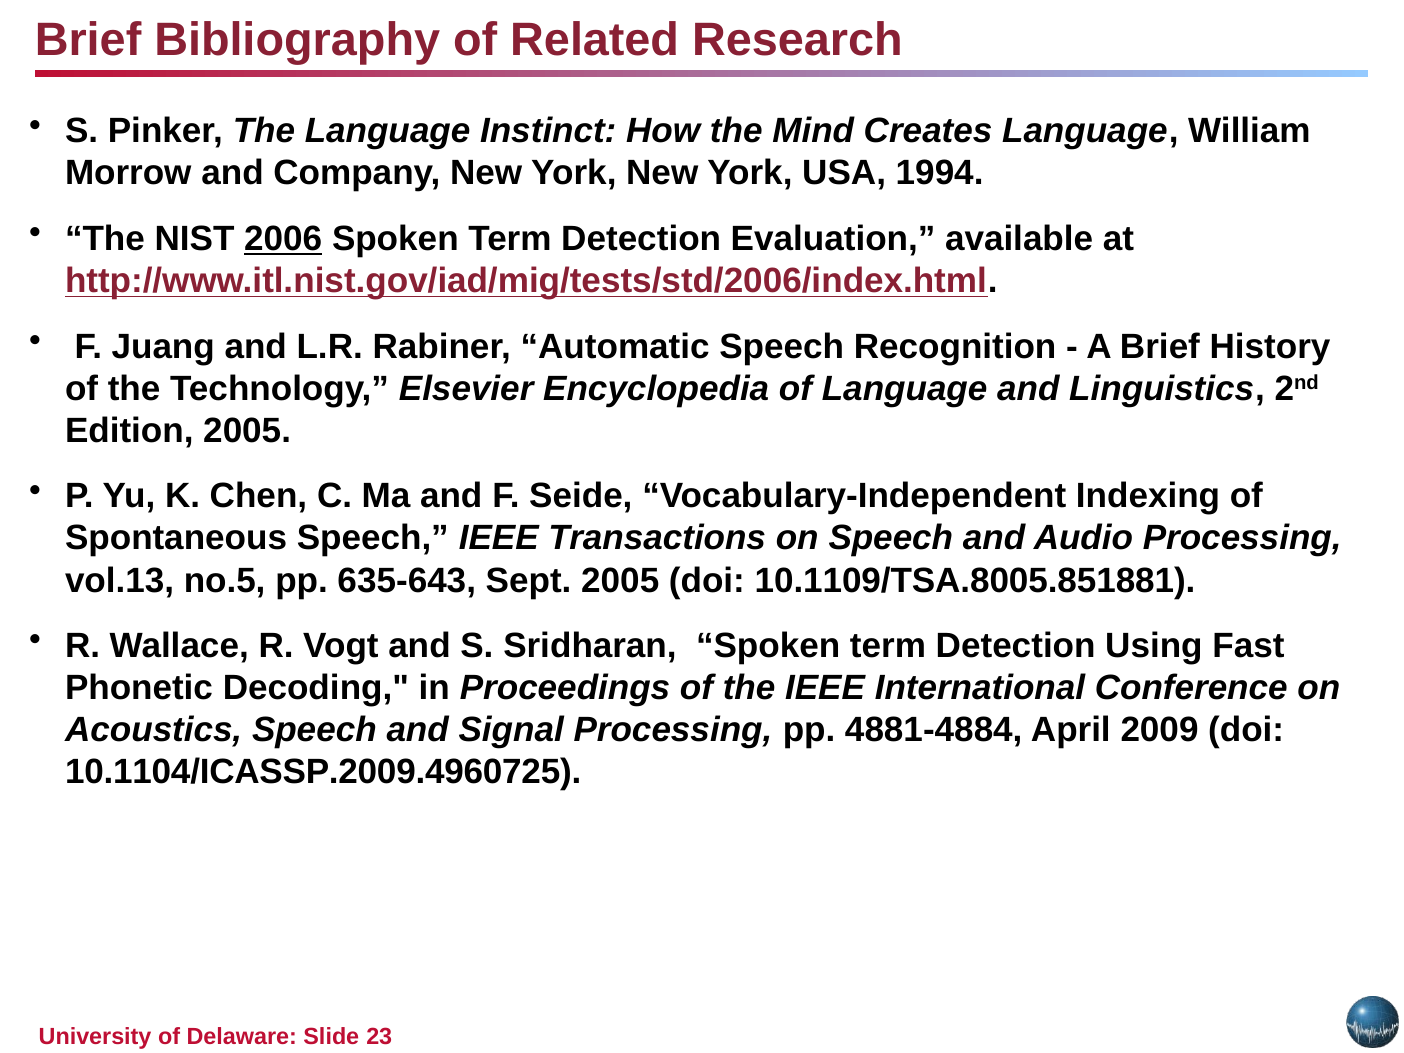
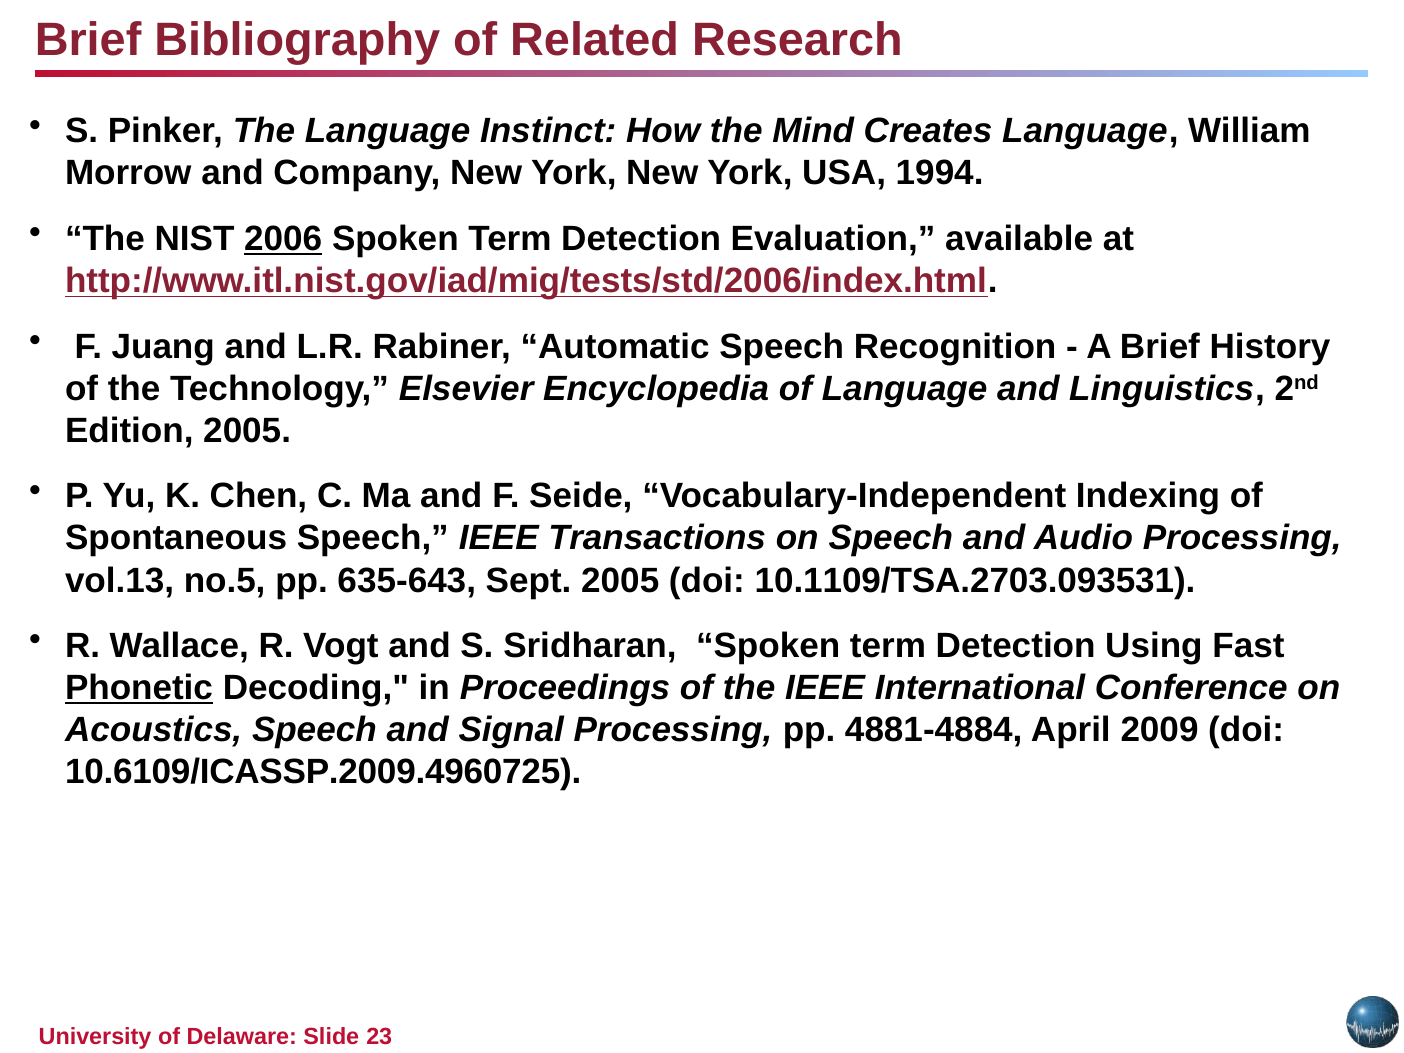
10.1109/TSA.8005.851881: 10.1109/TSA.8005.851881 -> 10.1109/TSA.2703.093531 (975, 580)
Phonetic underline: none -> present (139, 688)
10.1104/ICASSP.2009.4960725: 10.1104/ICASSP.2009.4960725 -> 10.6109/ICASSP.2009.4960725 (323, 772)
